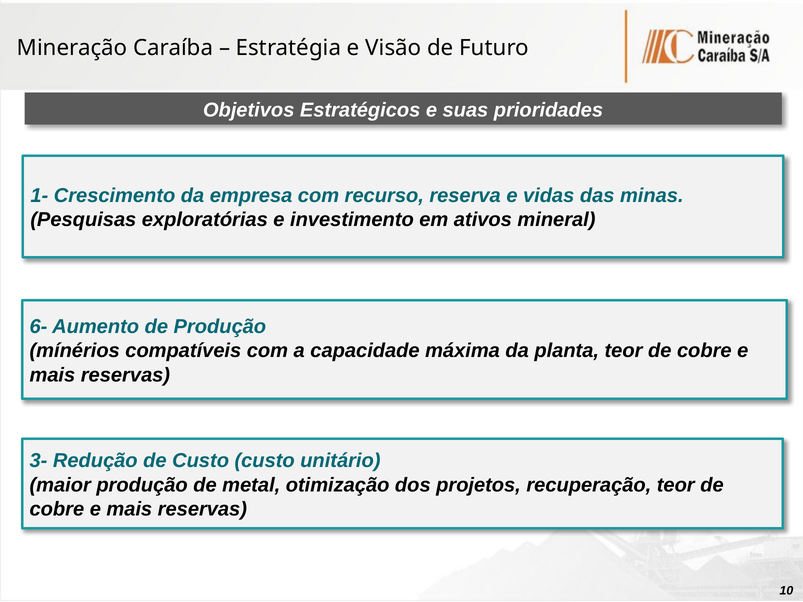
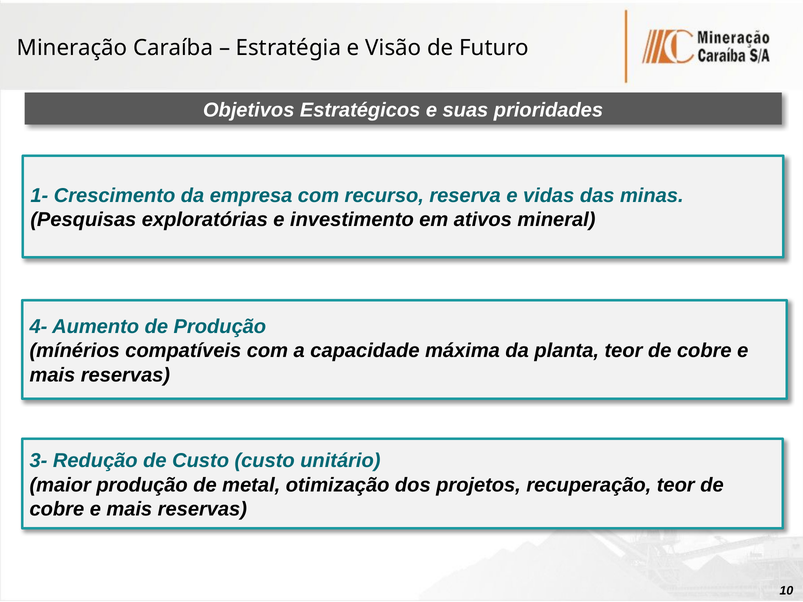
6-: 6- -> 4- (38, 327)
